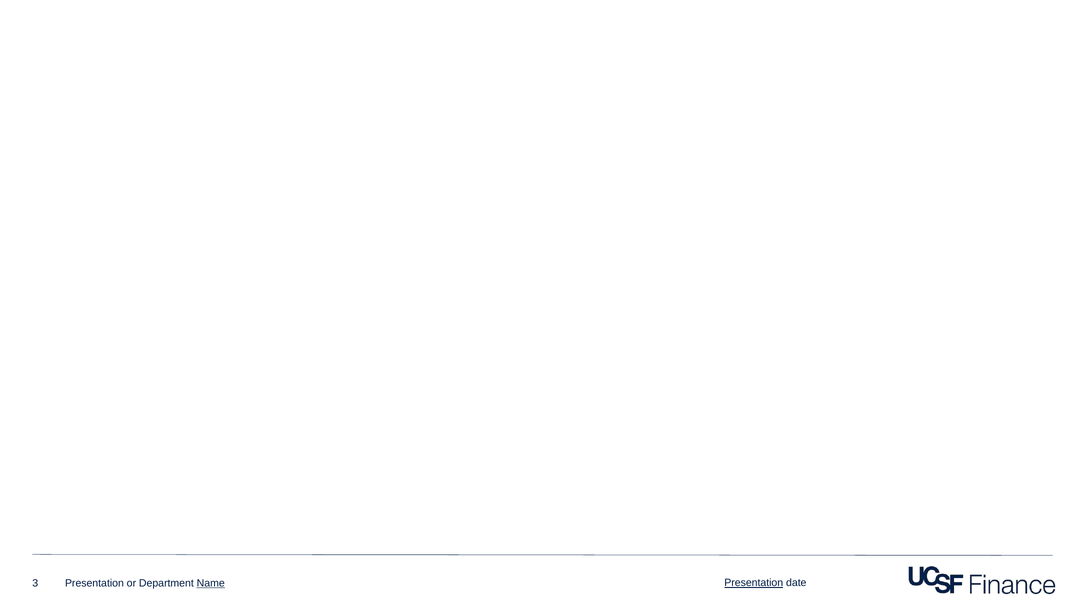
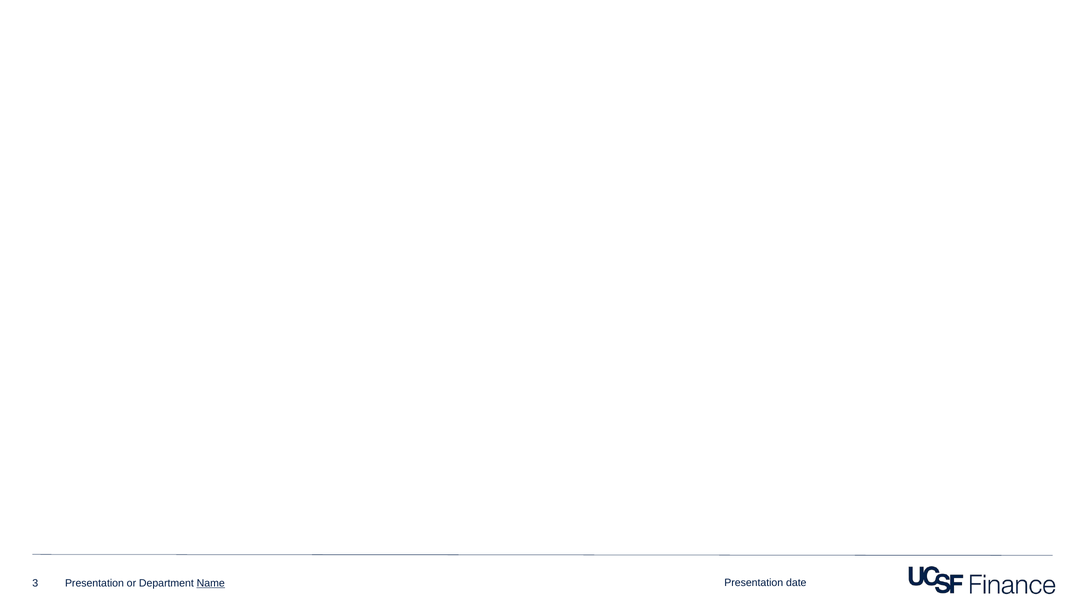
Presentation underline: present -> none (754, 582)
